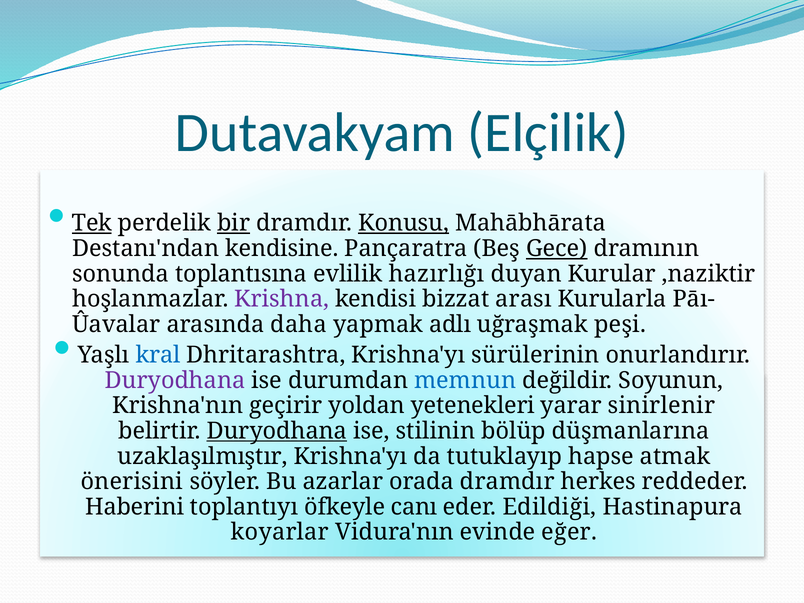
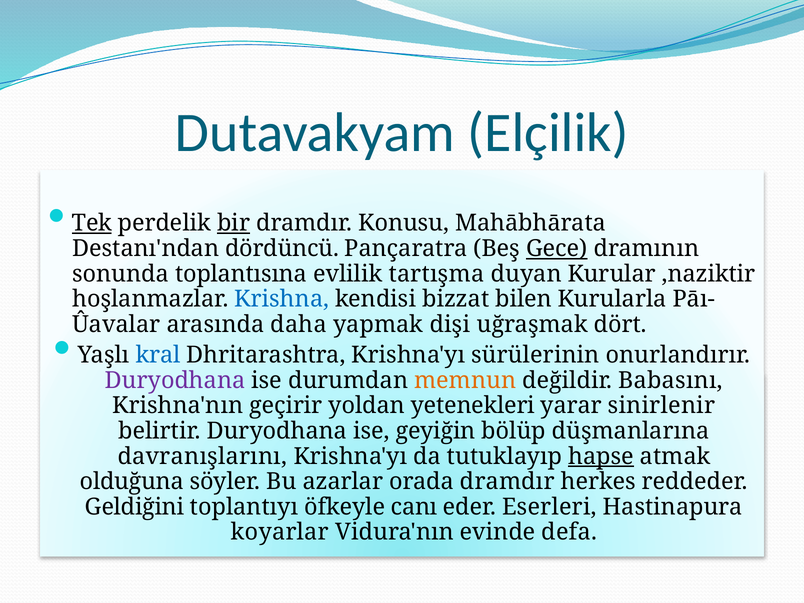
Konusu underline: present -> none (404, 223)
kendisine: kendisine -> dördüncü (282, 248)
hazırlığı: hazırlığı -> tartışma (436, 274)
Krishna colour: purple -> blue (282, 299)
arası: arası -> bilen (524, 299)
adlı: adlı -> dişi (450, 324)
peşi: peşi -> dört (620, 324)
memnun colour: blue -> orange (465, 380)
Soyunun: Soyunun -> Babasını (671, 380)
Duryodhana underline: present -> none (277, 431)
stilinin: stilinin -> geyiğin (436, 431)
uzaklaşılmıştır: uzaklaşılmıştır -> davranışlarını (202, 456)
hapse underline: none -> present (601, 456)
önerisini: önerisini -> olduğuna (132, 482)
Haberini: Haberini -> Geldiğini (135, 507)
Edildiği: Edildiği -> Eserleri (549, 507)
eğer: eğer -> defa (569, 532)
